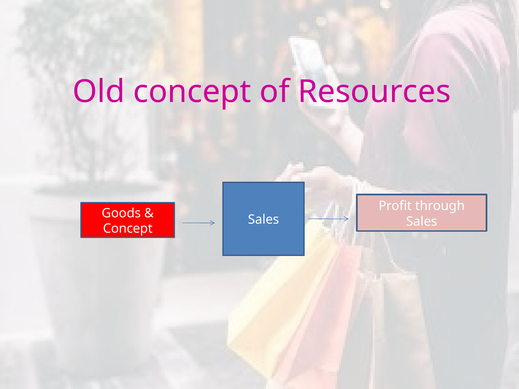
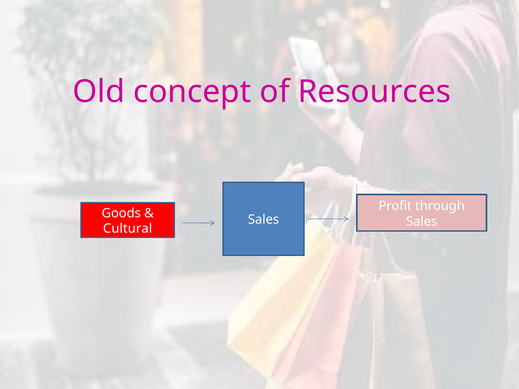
Concept: Concept -> Cultural (128, 229)
